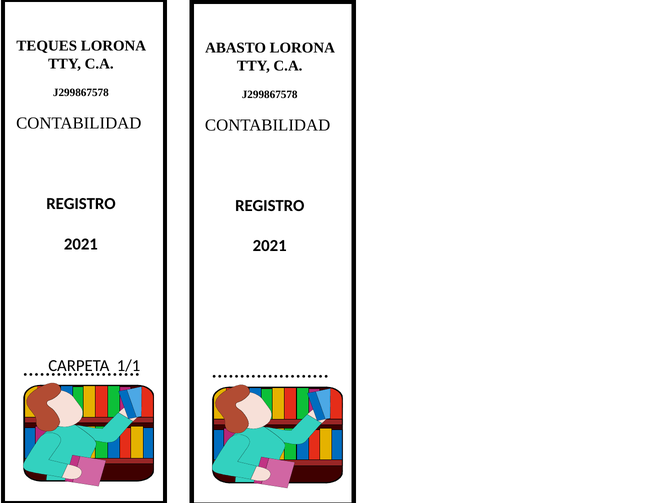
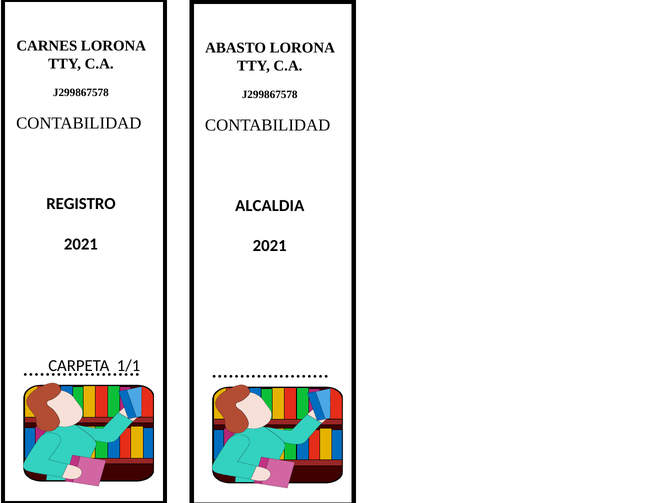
TEQUES: TEQUES -> CARNES (47, 46)
REGISTRO: REGISTRO -> ALCALDIA (270, 206)
